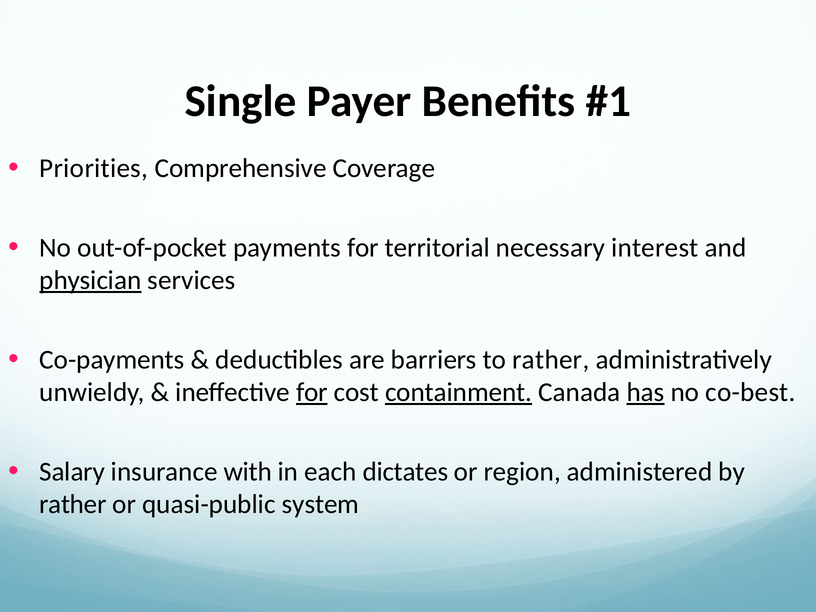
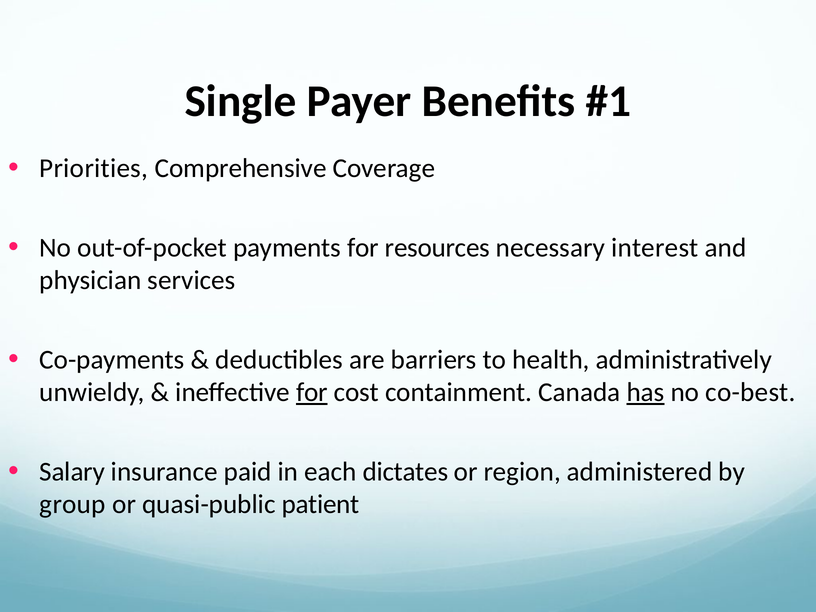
territorial: territorial -> resources (437, 248)
physician underline: present -> none (90, 280)
to rather: rather -> health (551, 360)
containment underline: present -> none (459, 392)
with: with -> paid (248, 472)
rather: rather -> group (73, 504)
system: system -> patient (321, 504)
